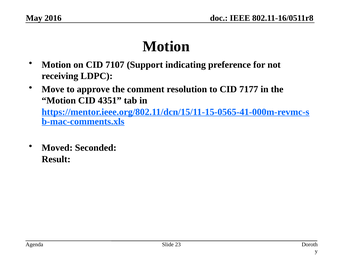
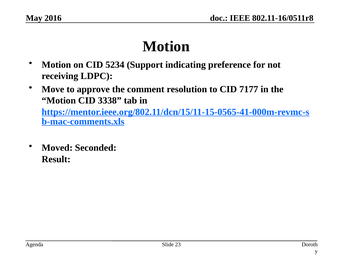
7107: 7107 -> 5234 (115, 65)
4351: 4351 -> 3338 (110, 101)
